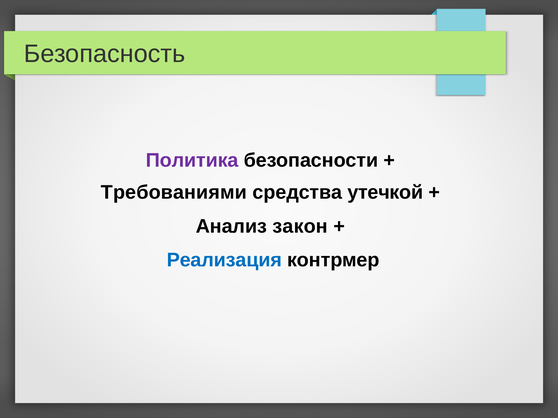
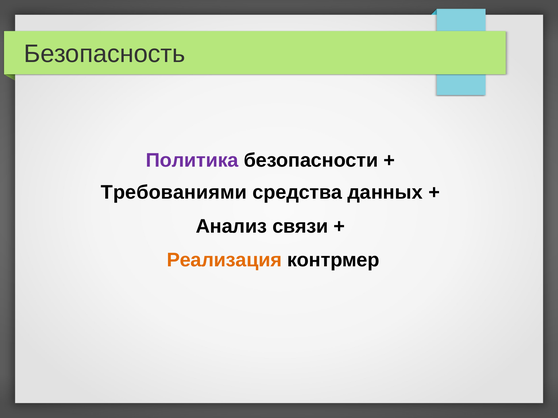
утечкой: утечкой -> данных (385, 193)
закон: закон -> связи (300, 227)
Реализация colour: blue -> orange (224, 260)
